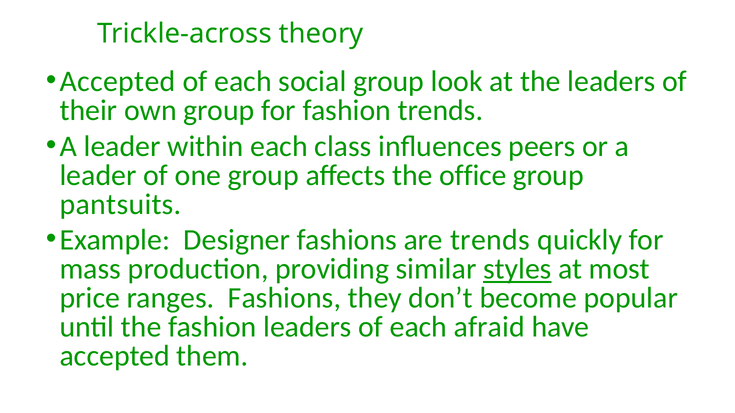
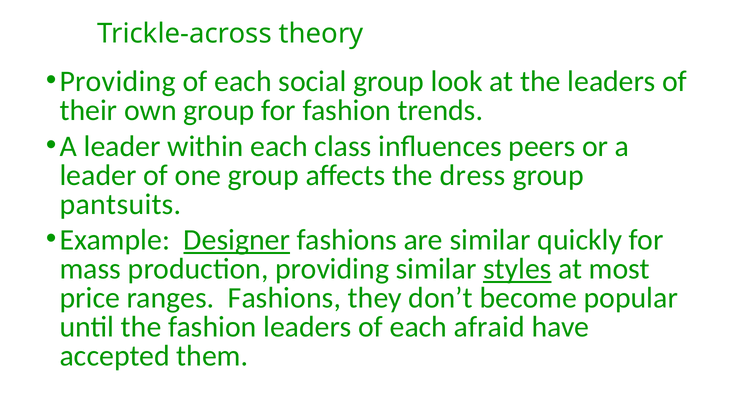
Accepted: Accepted -> Providing (118, 81)
office: office -> dress (473, 175)
Designer underline: none -> present (237, 240)
are trends: trends -> similar (490, 240)
